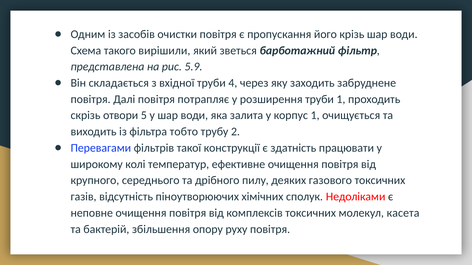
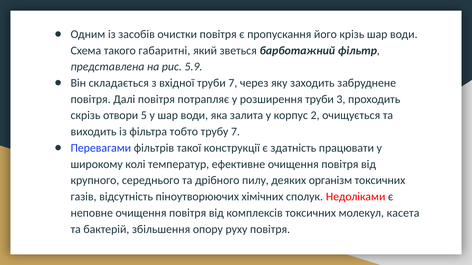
вирішили: вирішили -> габаритні (164, 51)
труби 4: 4 -> 7 (233, 83)
труби 1: 1 -> 3 (341, 99)
корпус 1: 1 -> 2 (315, 116)
трубу 2: 2 -> 7 (235, 132)
газового: газового -> організм (330, 181)
